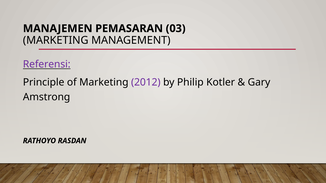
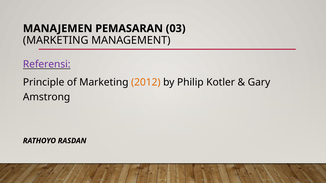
2012 colour: purple -> orange (146, 82)
